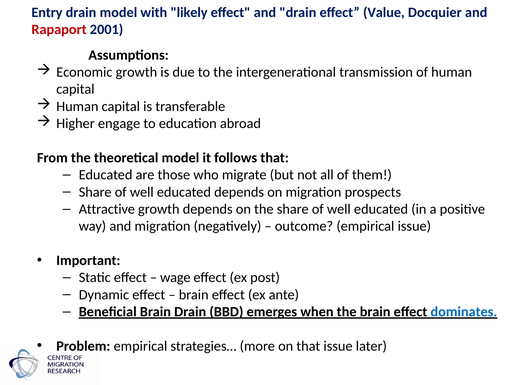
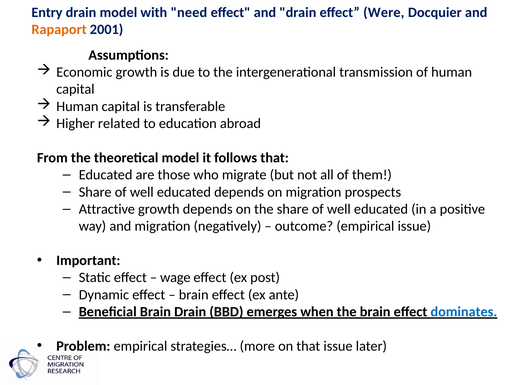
likely: likely -> need (189, 12)
Value: Value -> Were (384, 12)
Rapaport colour: red -> orange (59, 30)
engage: engage -> related (119, 124)
